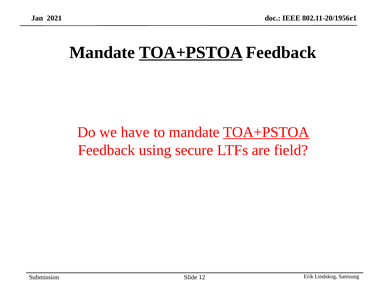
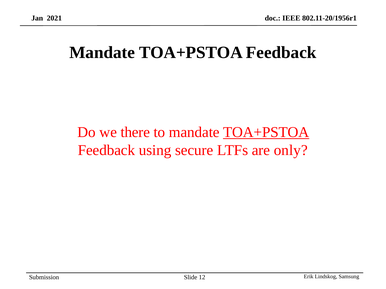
TOA+PSTOA underline: present -> none (191, 53)
have: have -> there (135, 132)
field: field -> only (291, 150)
